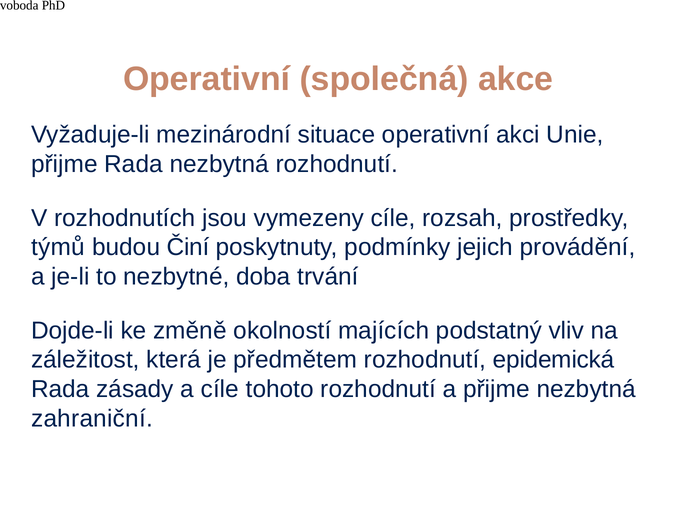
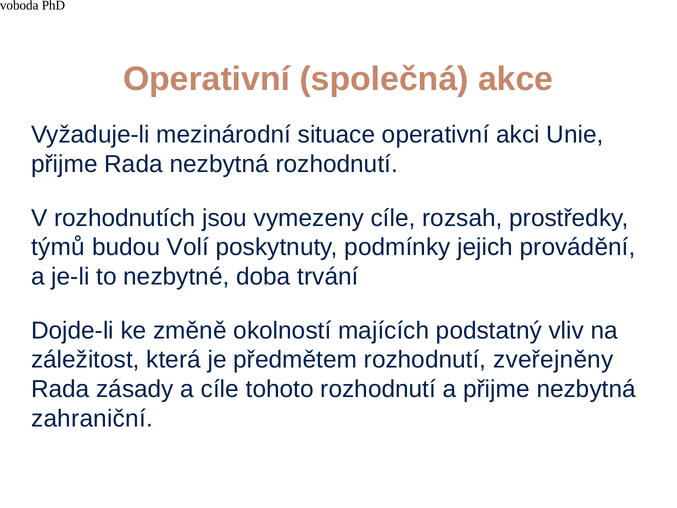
Činí: Činí -> Volí (188, 247)
epidemická: epidemická -> zveřejněny (553, 360)
